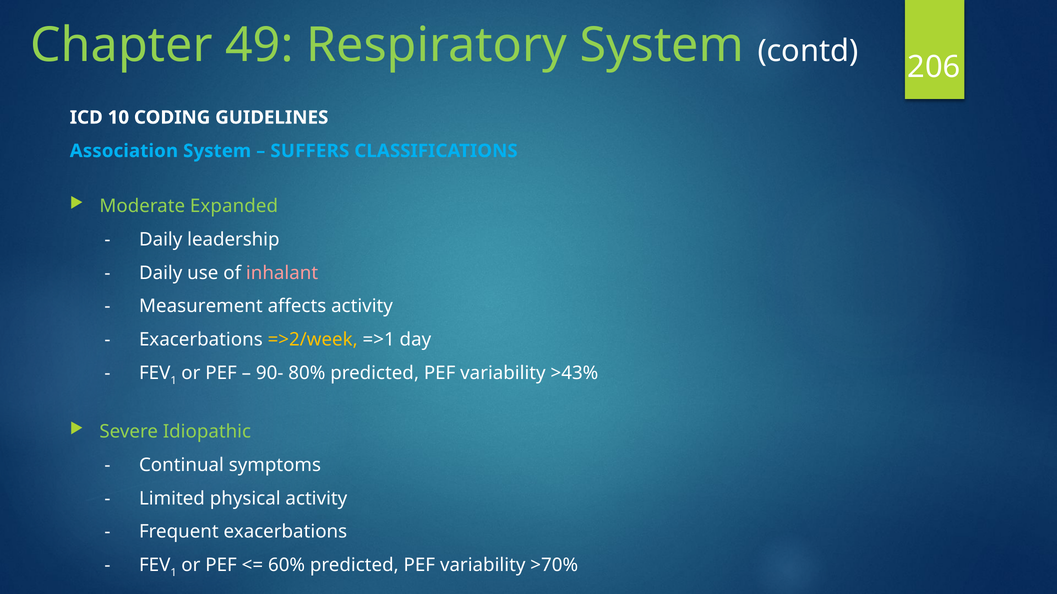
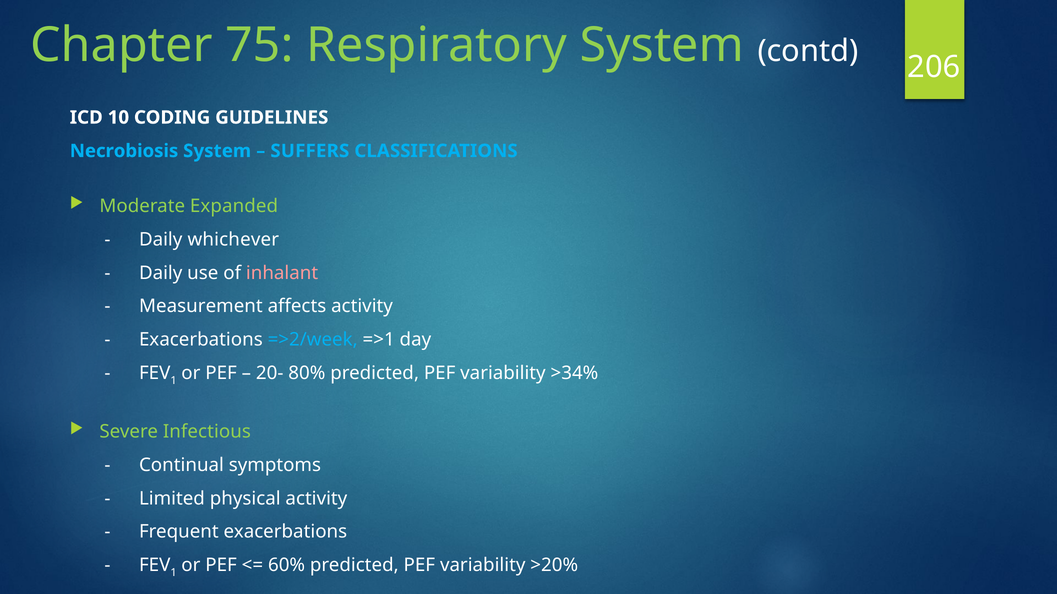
49: 49 -> 75 (259, 45)
Association: Association -> Necrobiosis (124, 151)
leadership: leadership -> whichever (233, 240)
=>2/week colour: yellow -> light blue (313, 340)
90-: 90- -> 20- (270, 374)
>43%: >43% -> >34% (574, 374)
Idiopathic: Idiopathic -> Infectious (207, 432)
>70%: >70% -> >20% (554, 566)
